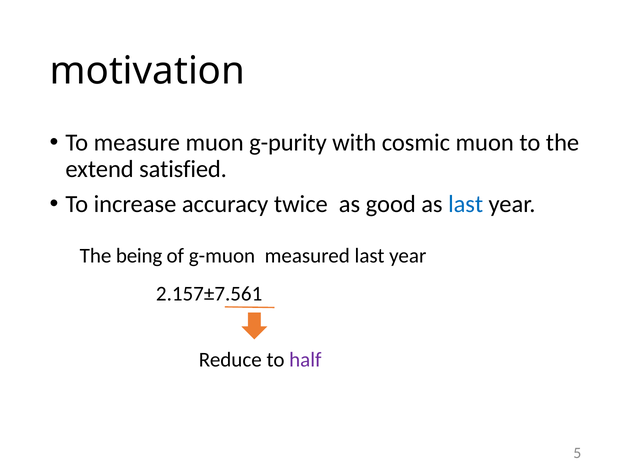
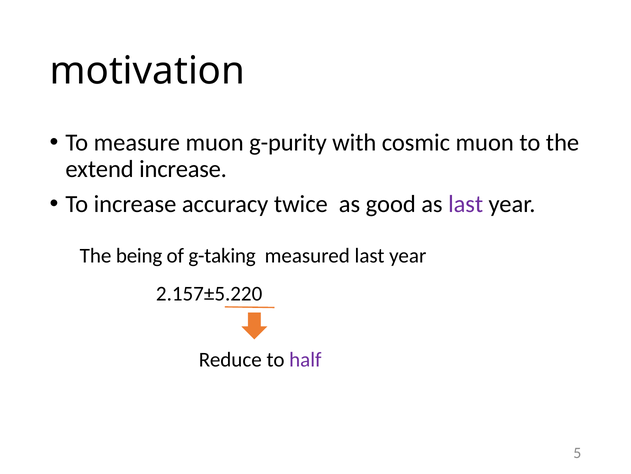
extend satisfied: satisfied -> increase (183, 169)
last colour: blue -> purple (466, 204)
g-muon: g-muon -> g-taking (222, 255)
2.157±7.561: 2.157±7.561 -> 2.157±5.220 (209, 293)
